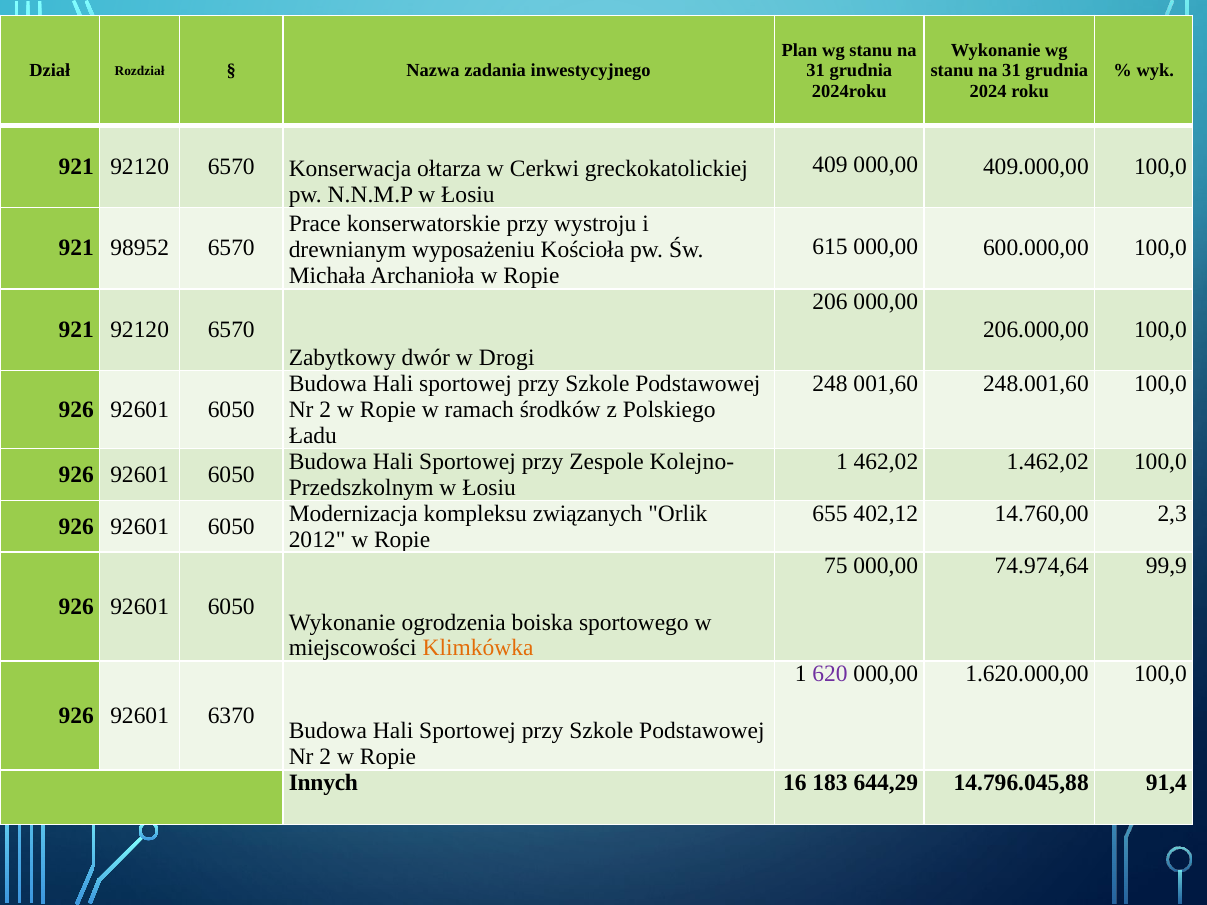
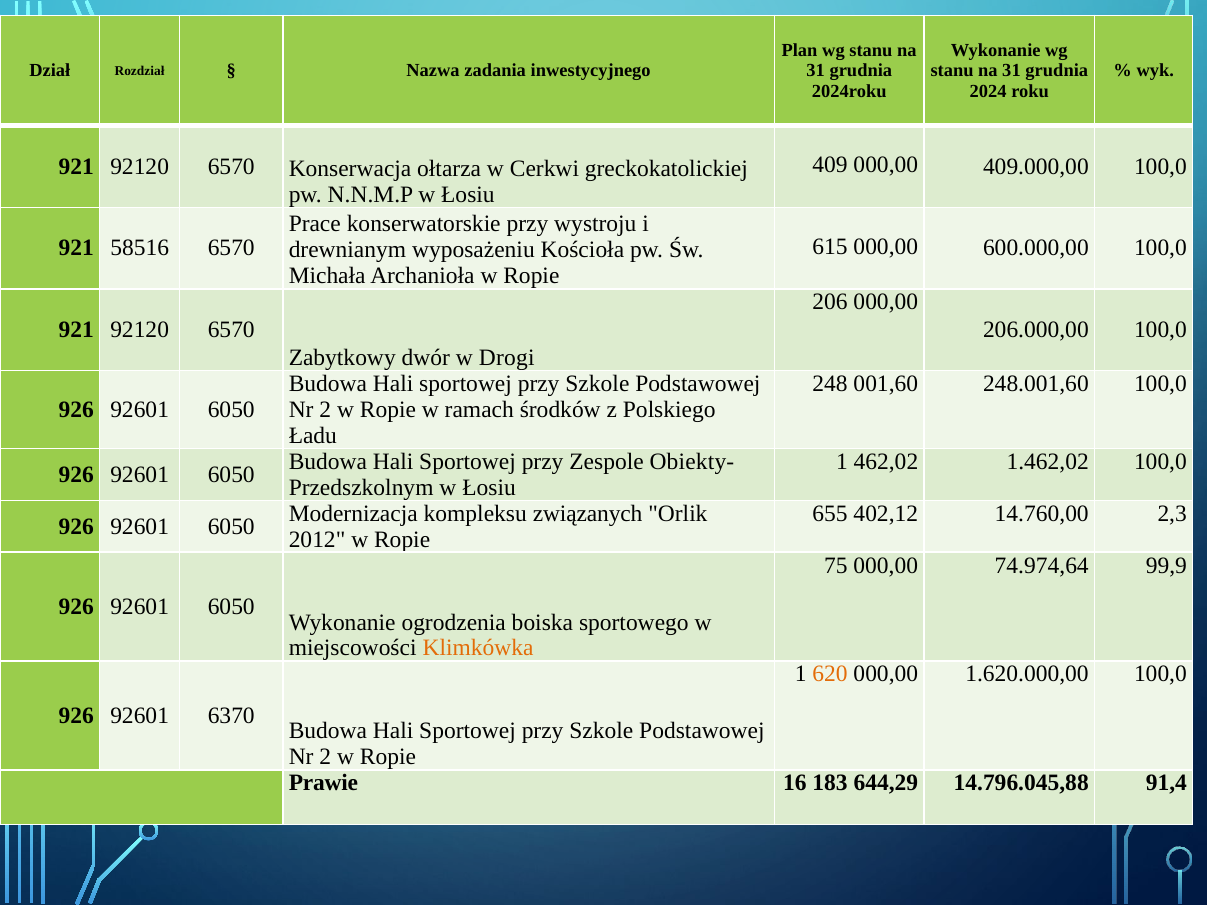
98952: 98952 -> 58516 (140, 248)
Kolejno-: Kolejno- -> Obiekty- (692, 462)
620 colour: purple -> orange (830, 674)
Innych: Innych -> Prawie (323, 783)
